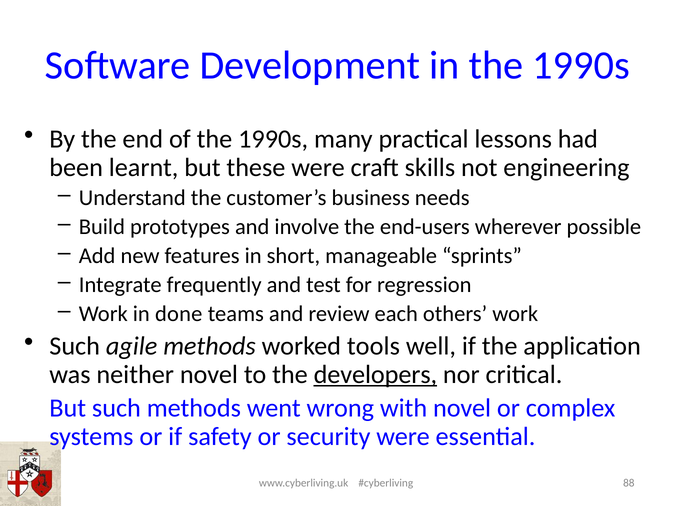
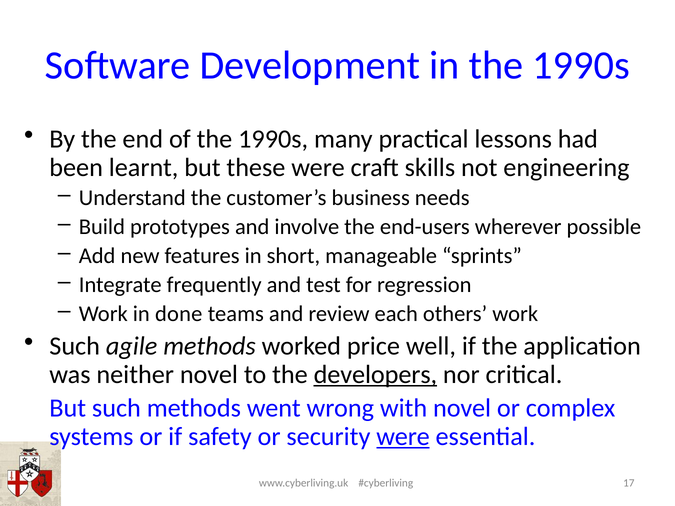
tools: tools -> price (373, 346)
were underline: none -> present (403, 437)
88: 88 -> 17 (629, 483)
